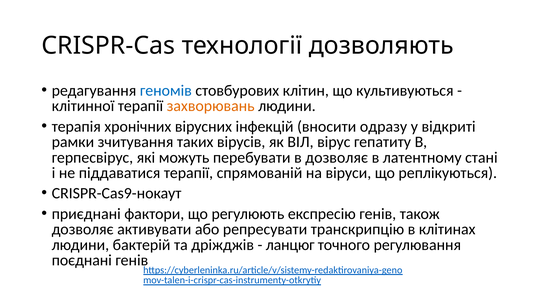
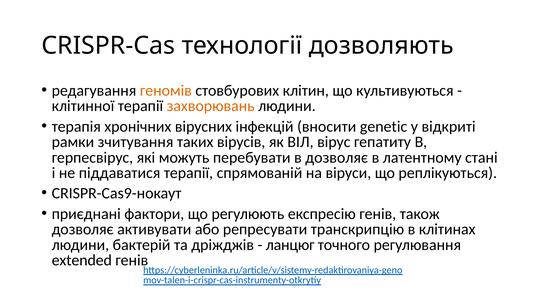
геномів colour: blue -> orange (166, 91)
одразу: одразу -> genetic (384, 127)
поєднані: поєднані -> extended (82, 260)
